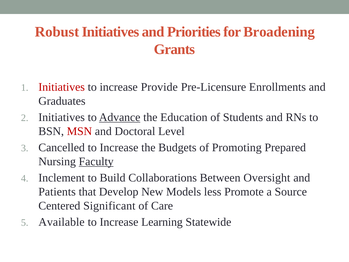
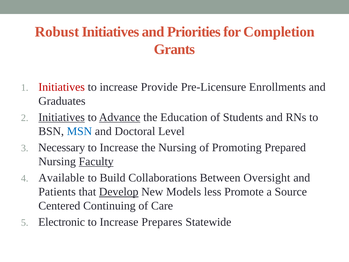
Broadening: Broadening -> Completion (279, 32)
Initiatives underline: none -> present (62, 117)
MSN colour: red -> blue (79, 131)
Cancelled: Cancelled -> Necessary (62, 147)
the Budgets: Budgets -> Nursing (177, 147)
Inclement: Inclement -> Available (62, 178)
Develop underline: none -> present (119, 192)
Significant: Significant -> Continuing (109, 206)
Available: Available -> Electronic (62, 222)
Learning: Learning -> Prepares (162, 222)
